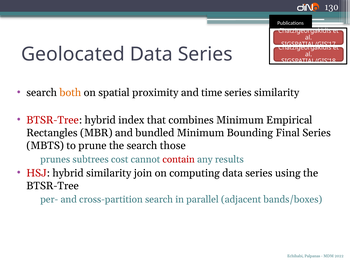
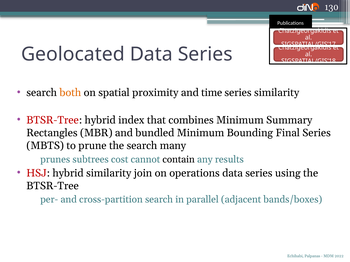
Empirical: Empirical -> Summary (289, 120)
those: those -> many (173, 146)
contain colour: red -> black (179, 160)
computing: computing -> operations (194, 173)
